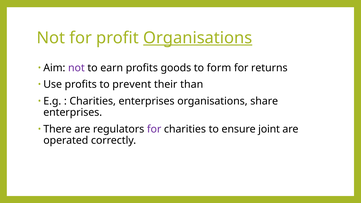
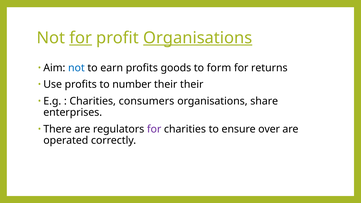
for underline: none -> present (81, 38)
not colour: purple -> blue (76, 68)
prevent: prevent -> number (132, 84)
their than: than -> their (192, 84)
Charities enterprises: enterprises -> consumers (147, 101)
joint: joint -> over (269, 129)
